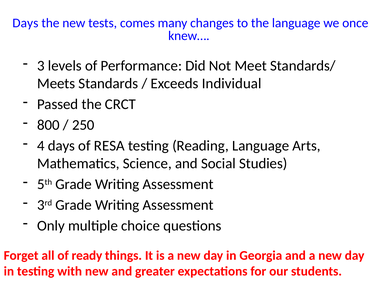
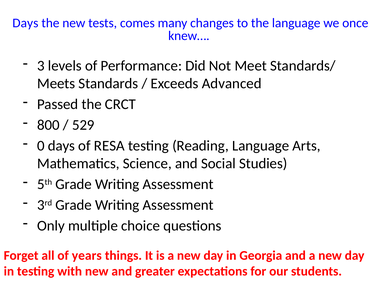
Individual: Individual -> Advanced (232, 84)
250: 250 -> 529 (83, 125)
4: 4 -> 0 (41, 146)
ready: ready -> years (87, 255)
